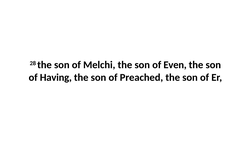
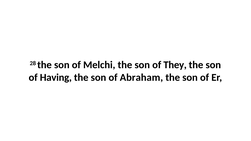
Even: Even -> They (175, 65)
Preached: Preached -> Abraham (141, 78)
